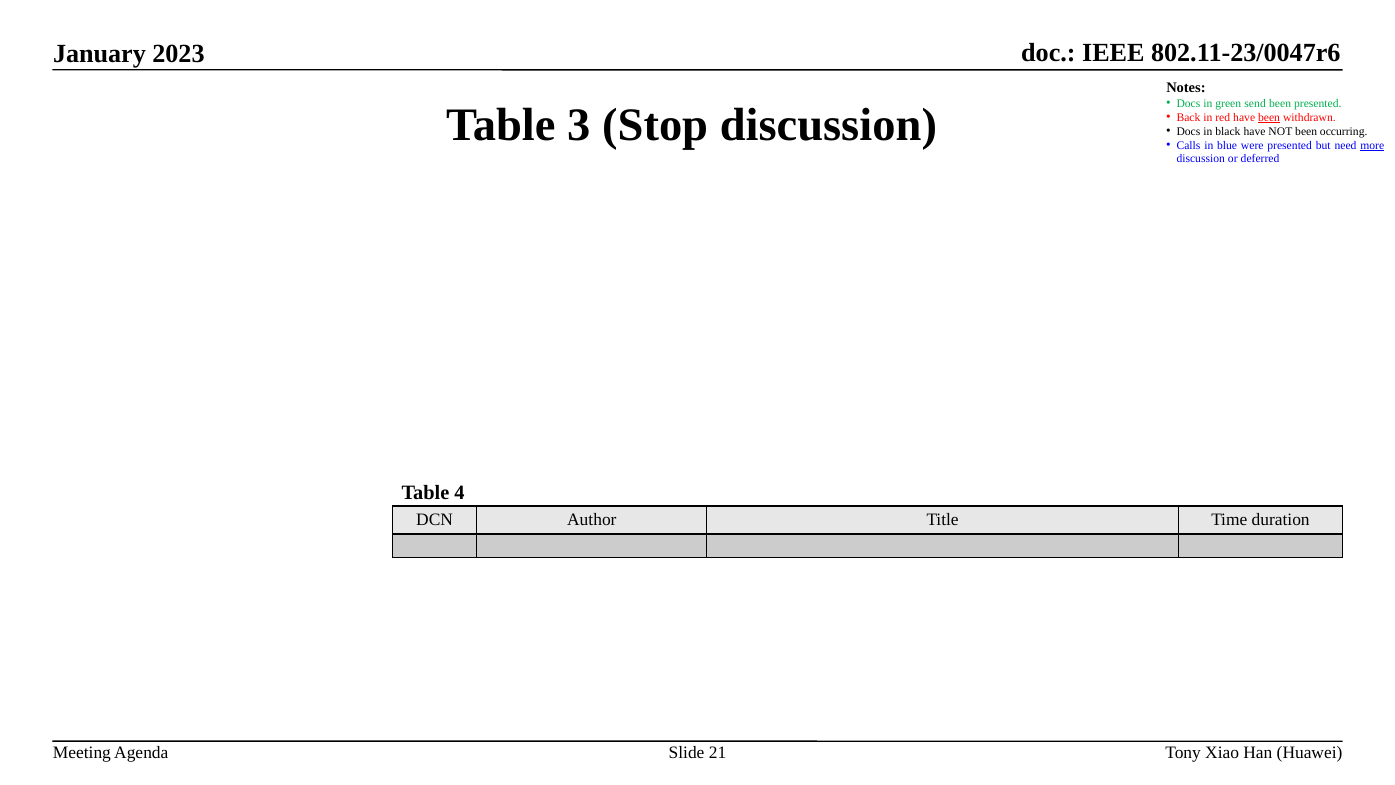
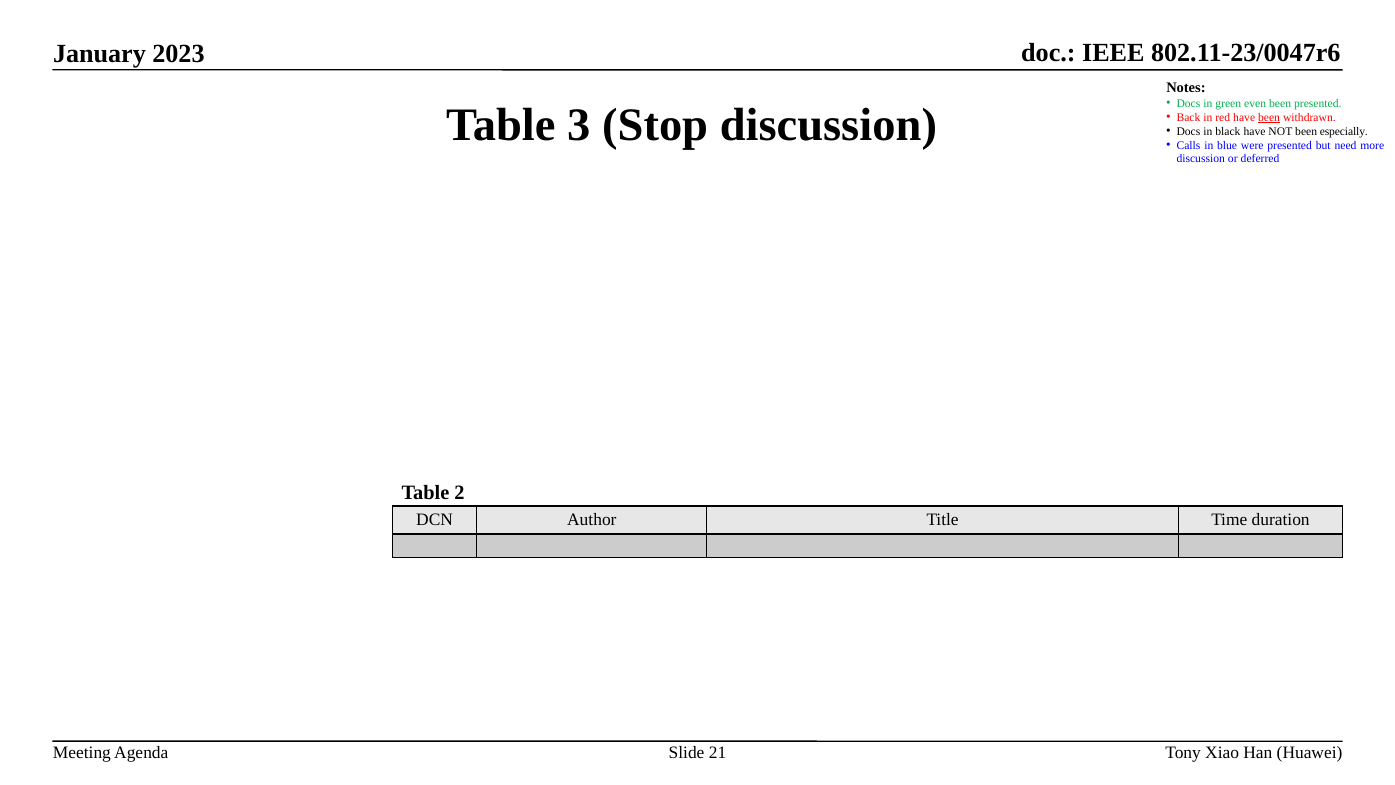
send: send -> even (1255, 103)
occurring: occurring -> especially (1344, 131)
more underline: present -> none (1372, 145)
4: 4 -> 2 (460, 492)
